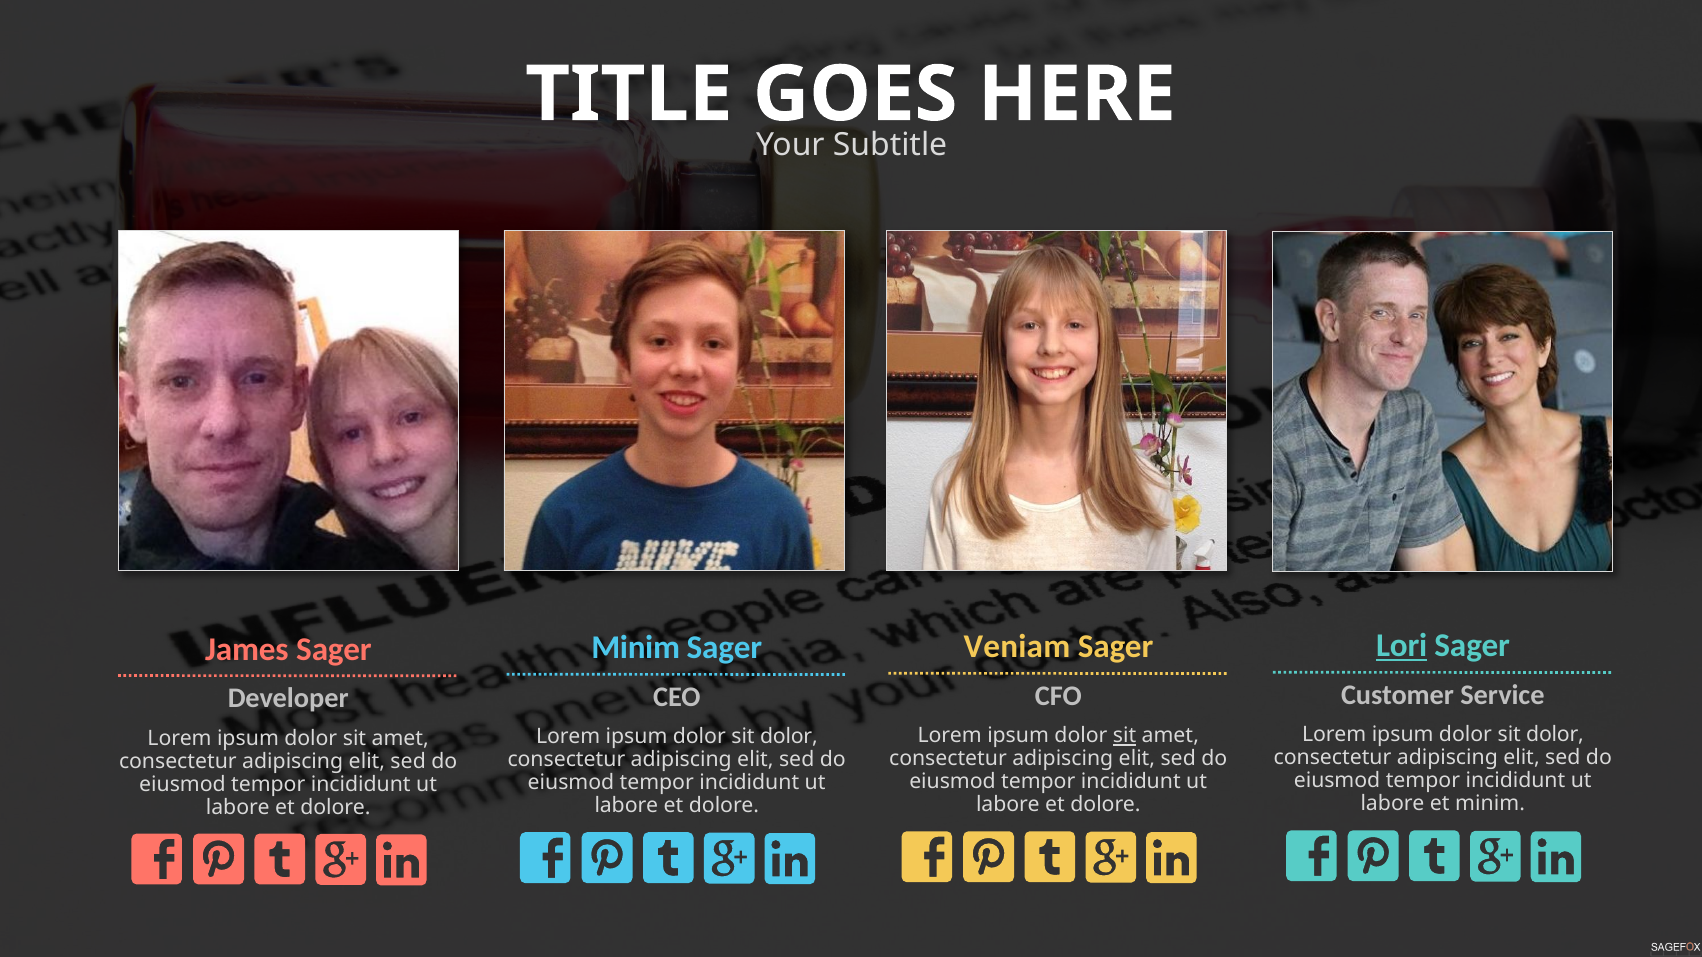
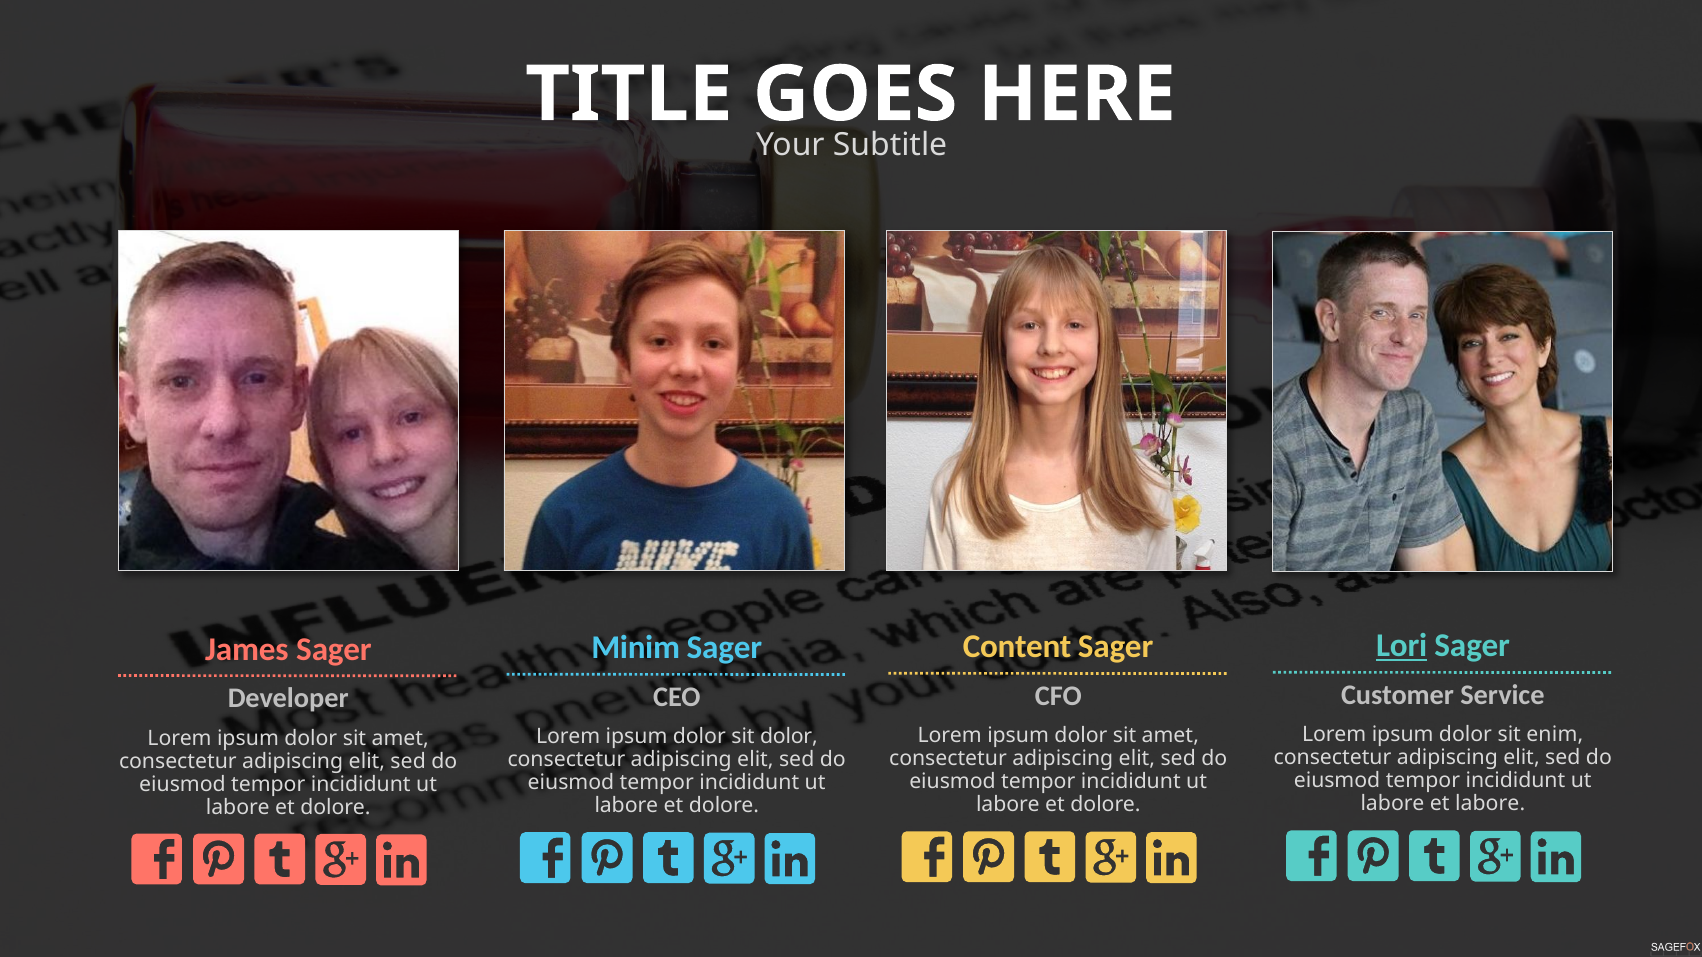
Veniam: Veniam -> Content (1017, 647)
dolor: dolor -> enim (1555, 735)
sit underline: present -> none (1125, 736)
et minim: minim -> labore (1490, 804)
